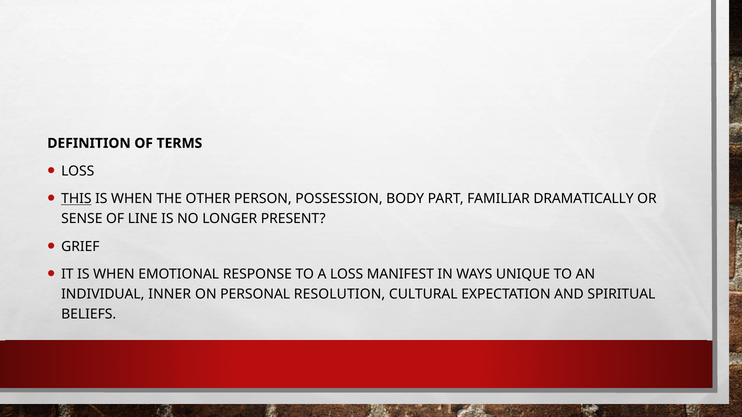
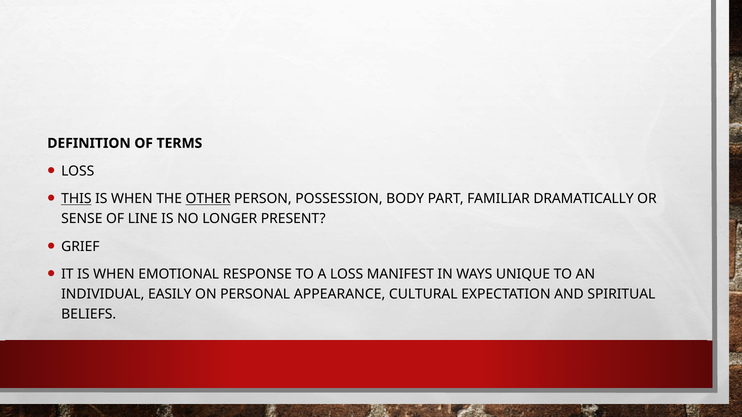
OTHER underline: none -> present (208, 199)
INNER: INNER -> EASILY (170, 294)
RESOLUTION: RESOLUTION -> APPEARANCE (340, 294)
